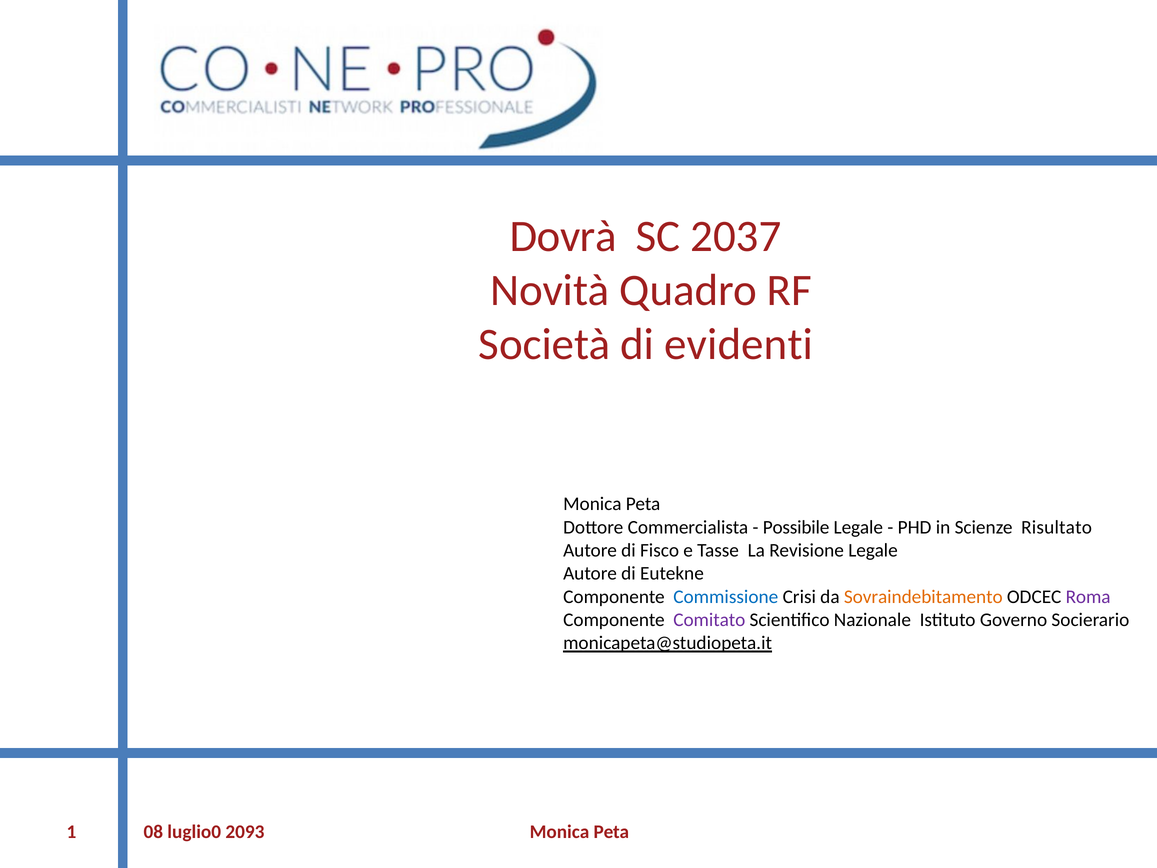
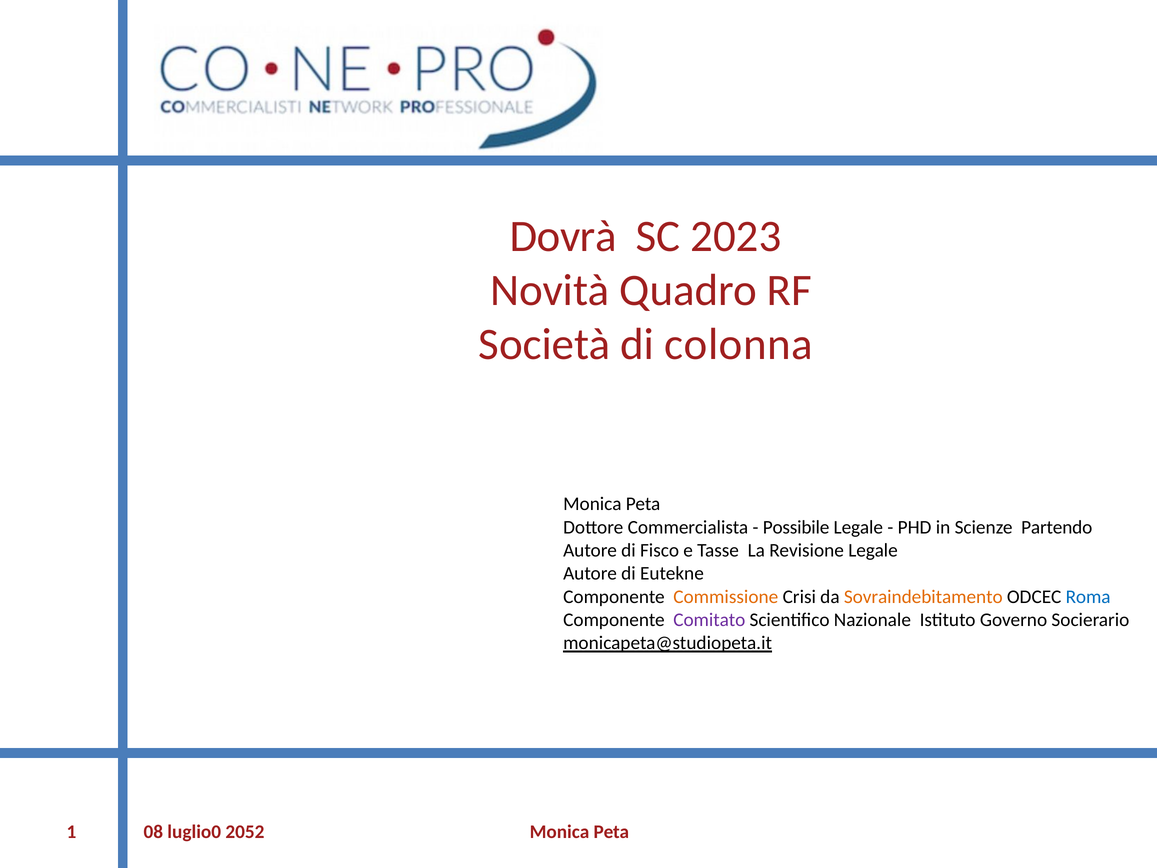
2037: 2037 -> 2023 (736, 236)
evidenti: evidenti -> colonna (739, 344)
Risultato: Risultato -> Partendo (1057, 527)
Commissione colour: blue -> orange (726, 597)
Roma colour: purple -> blue (1088, 597)
2093: 2093 -> 2052 (245, 832)
